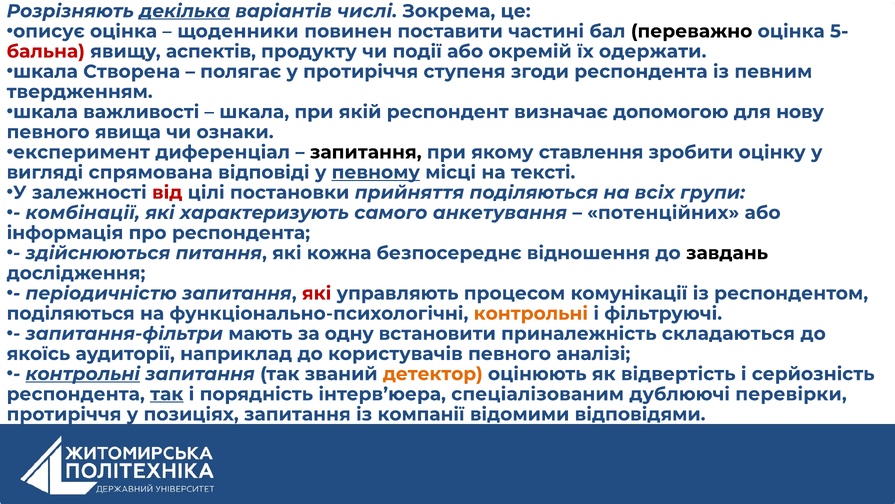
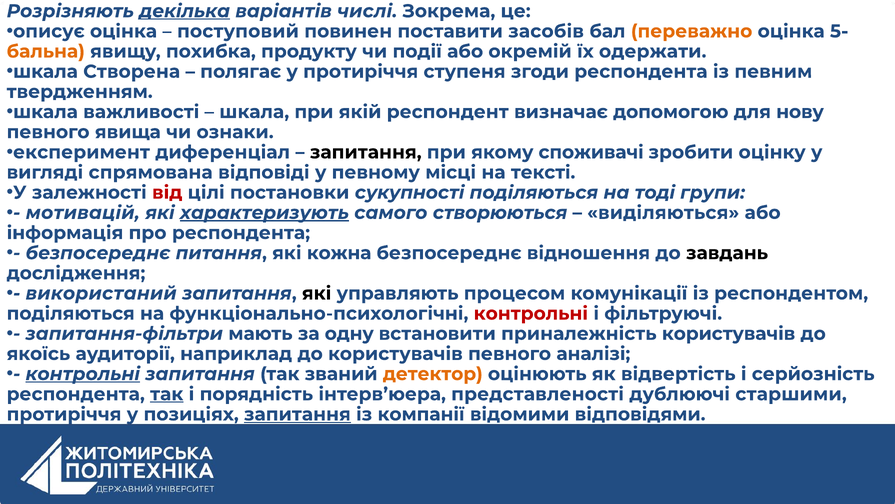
щоденники: щоденники -> поступовий (238, 31)
частині: частині -> засобів (546, 31)
переважно colour: black -> orange (692, 31)
бальна colour: red -> orange (46, 51)
аспектів: аспектів -> похибка (211, 51)
ставлення: ставлення -> споживачі (591, 152)
певному underline: present -> none (376, 172)
прийняття: прийняття -> сукупності (410, 192)
всіх: всіх -> тоді (655, 192)
комбінації: комбінації -> мотивацій (83, 212)
характеризують underline: none -> present (264, 212)
анкетування: анкетування -> створюються (500, 212)
потенційних: потенційних -> виділяються (663, 212)
здійснюються: здійснюються -> безпосереднє (98, 253)
періодичністю: періодичністю -> використаний (101, 293)
які colour: red -> black (317, 293)
контрольні colour: orange -> red (531, 313)
приналежність складаються: складаються -> користувачів (729, 333)
спеціалізованим: спеціалізованим -> представленості (538, 394)
перевірки: перевірки -> старшими (791, 394)
запитання underline: none -> present (297, 414)
